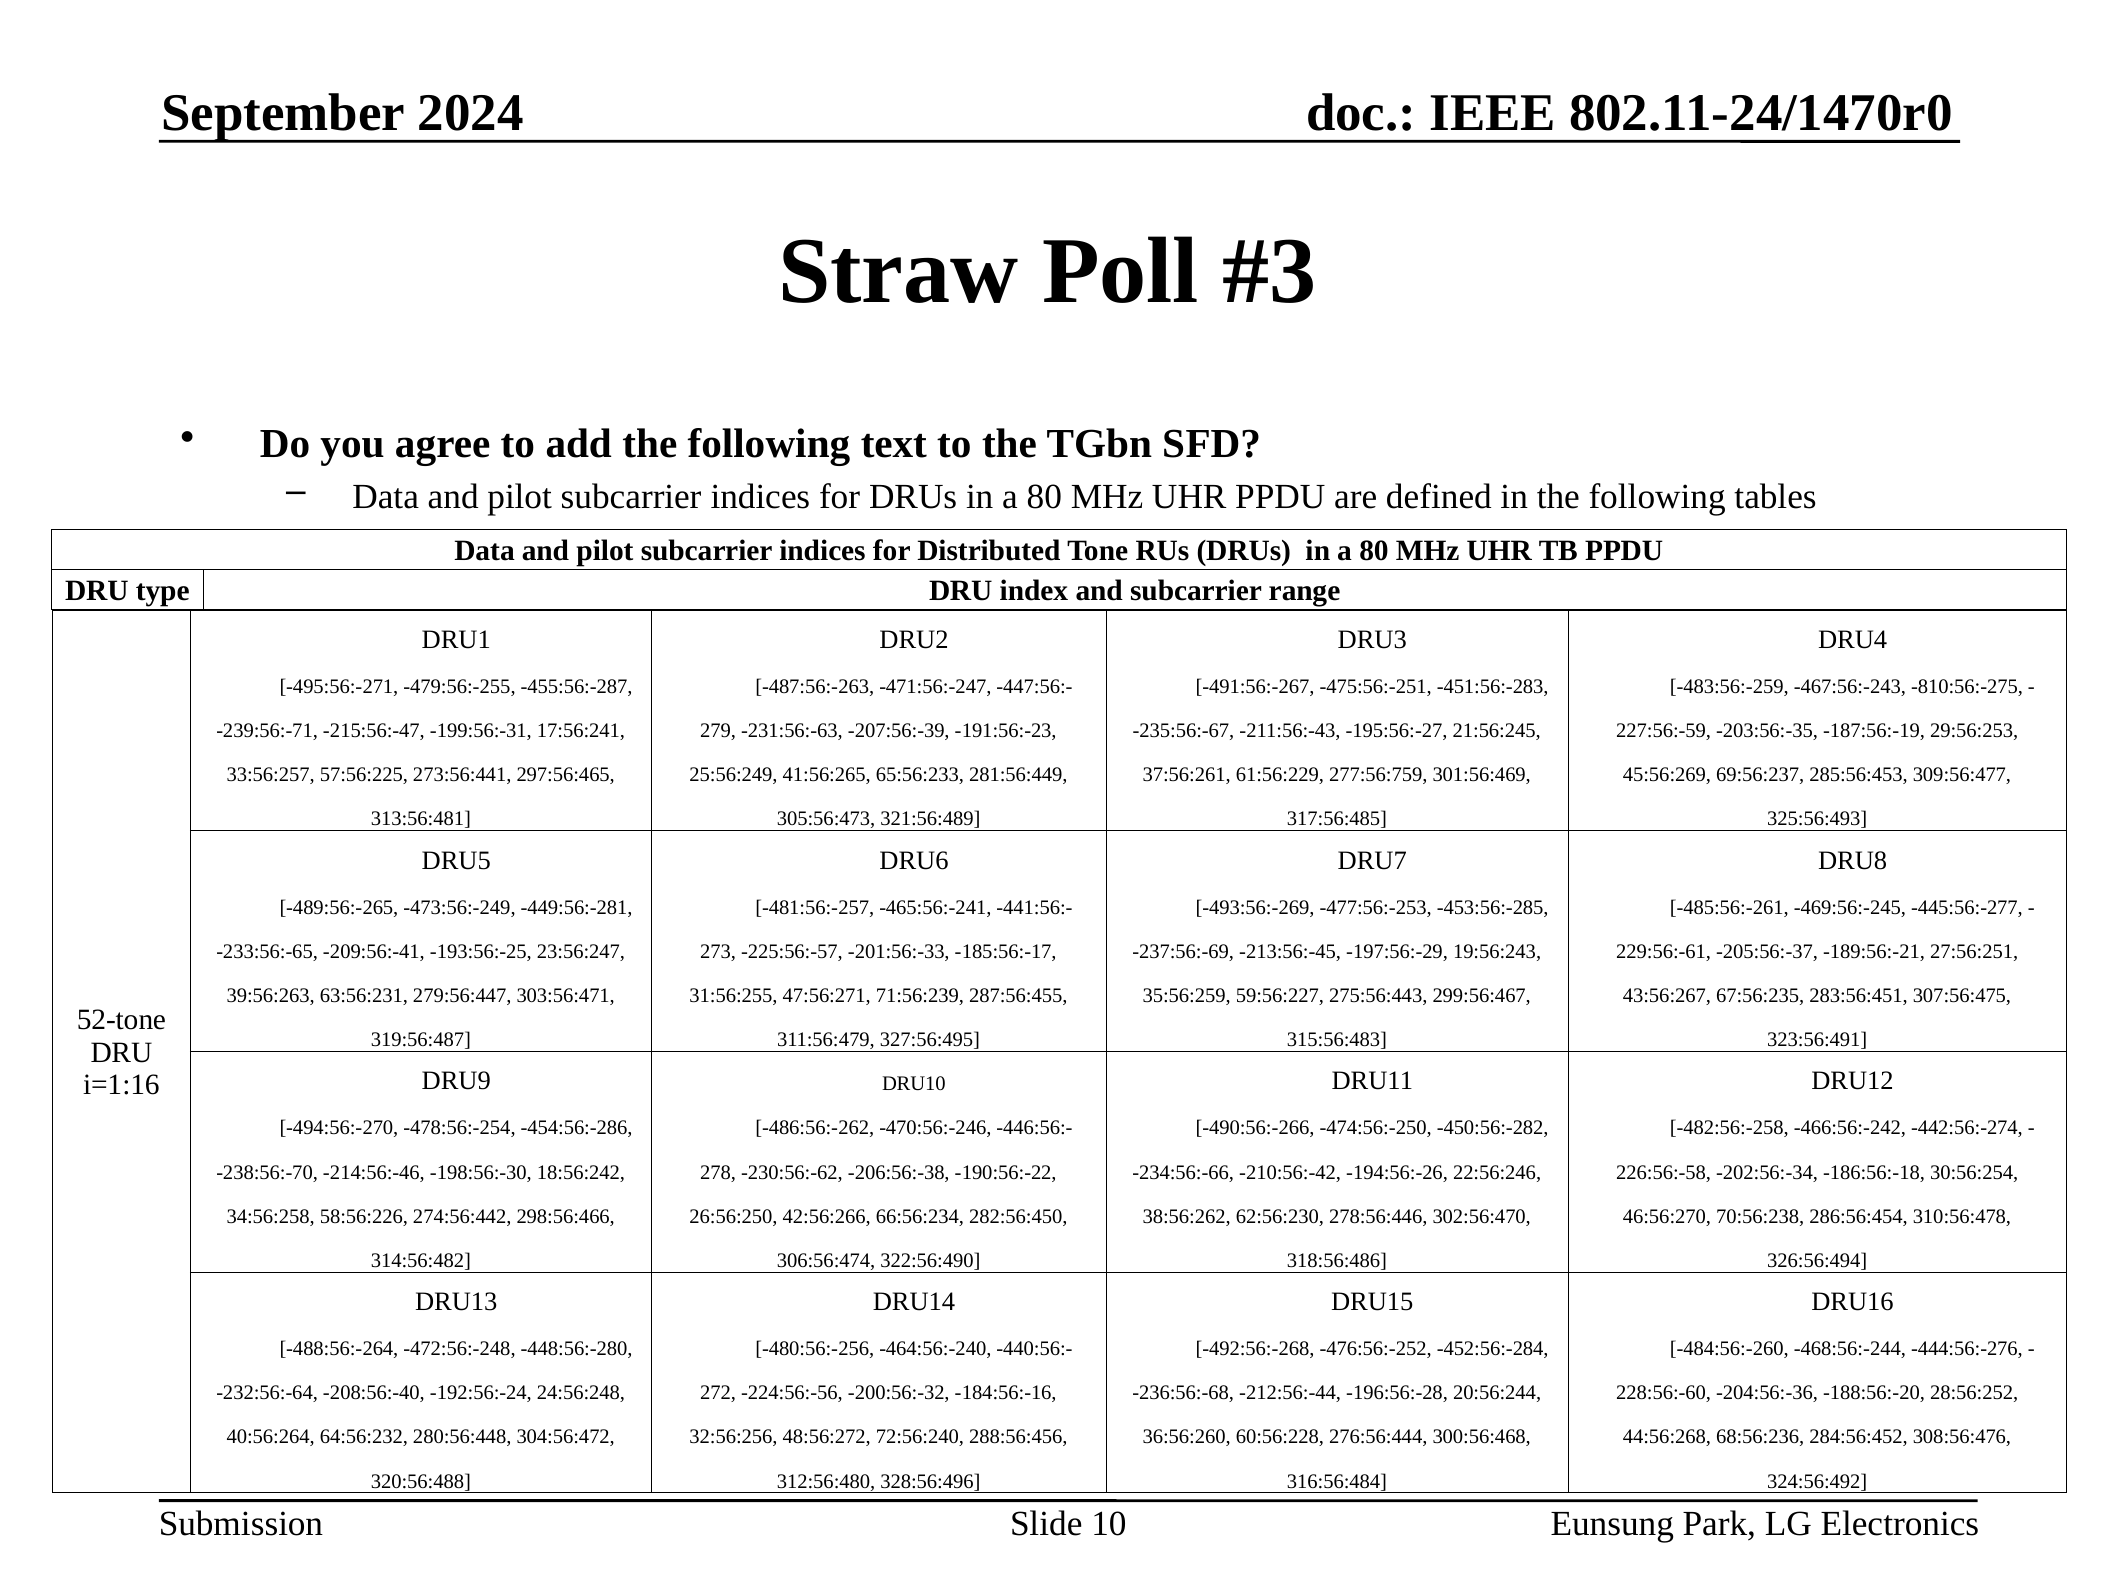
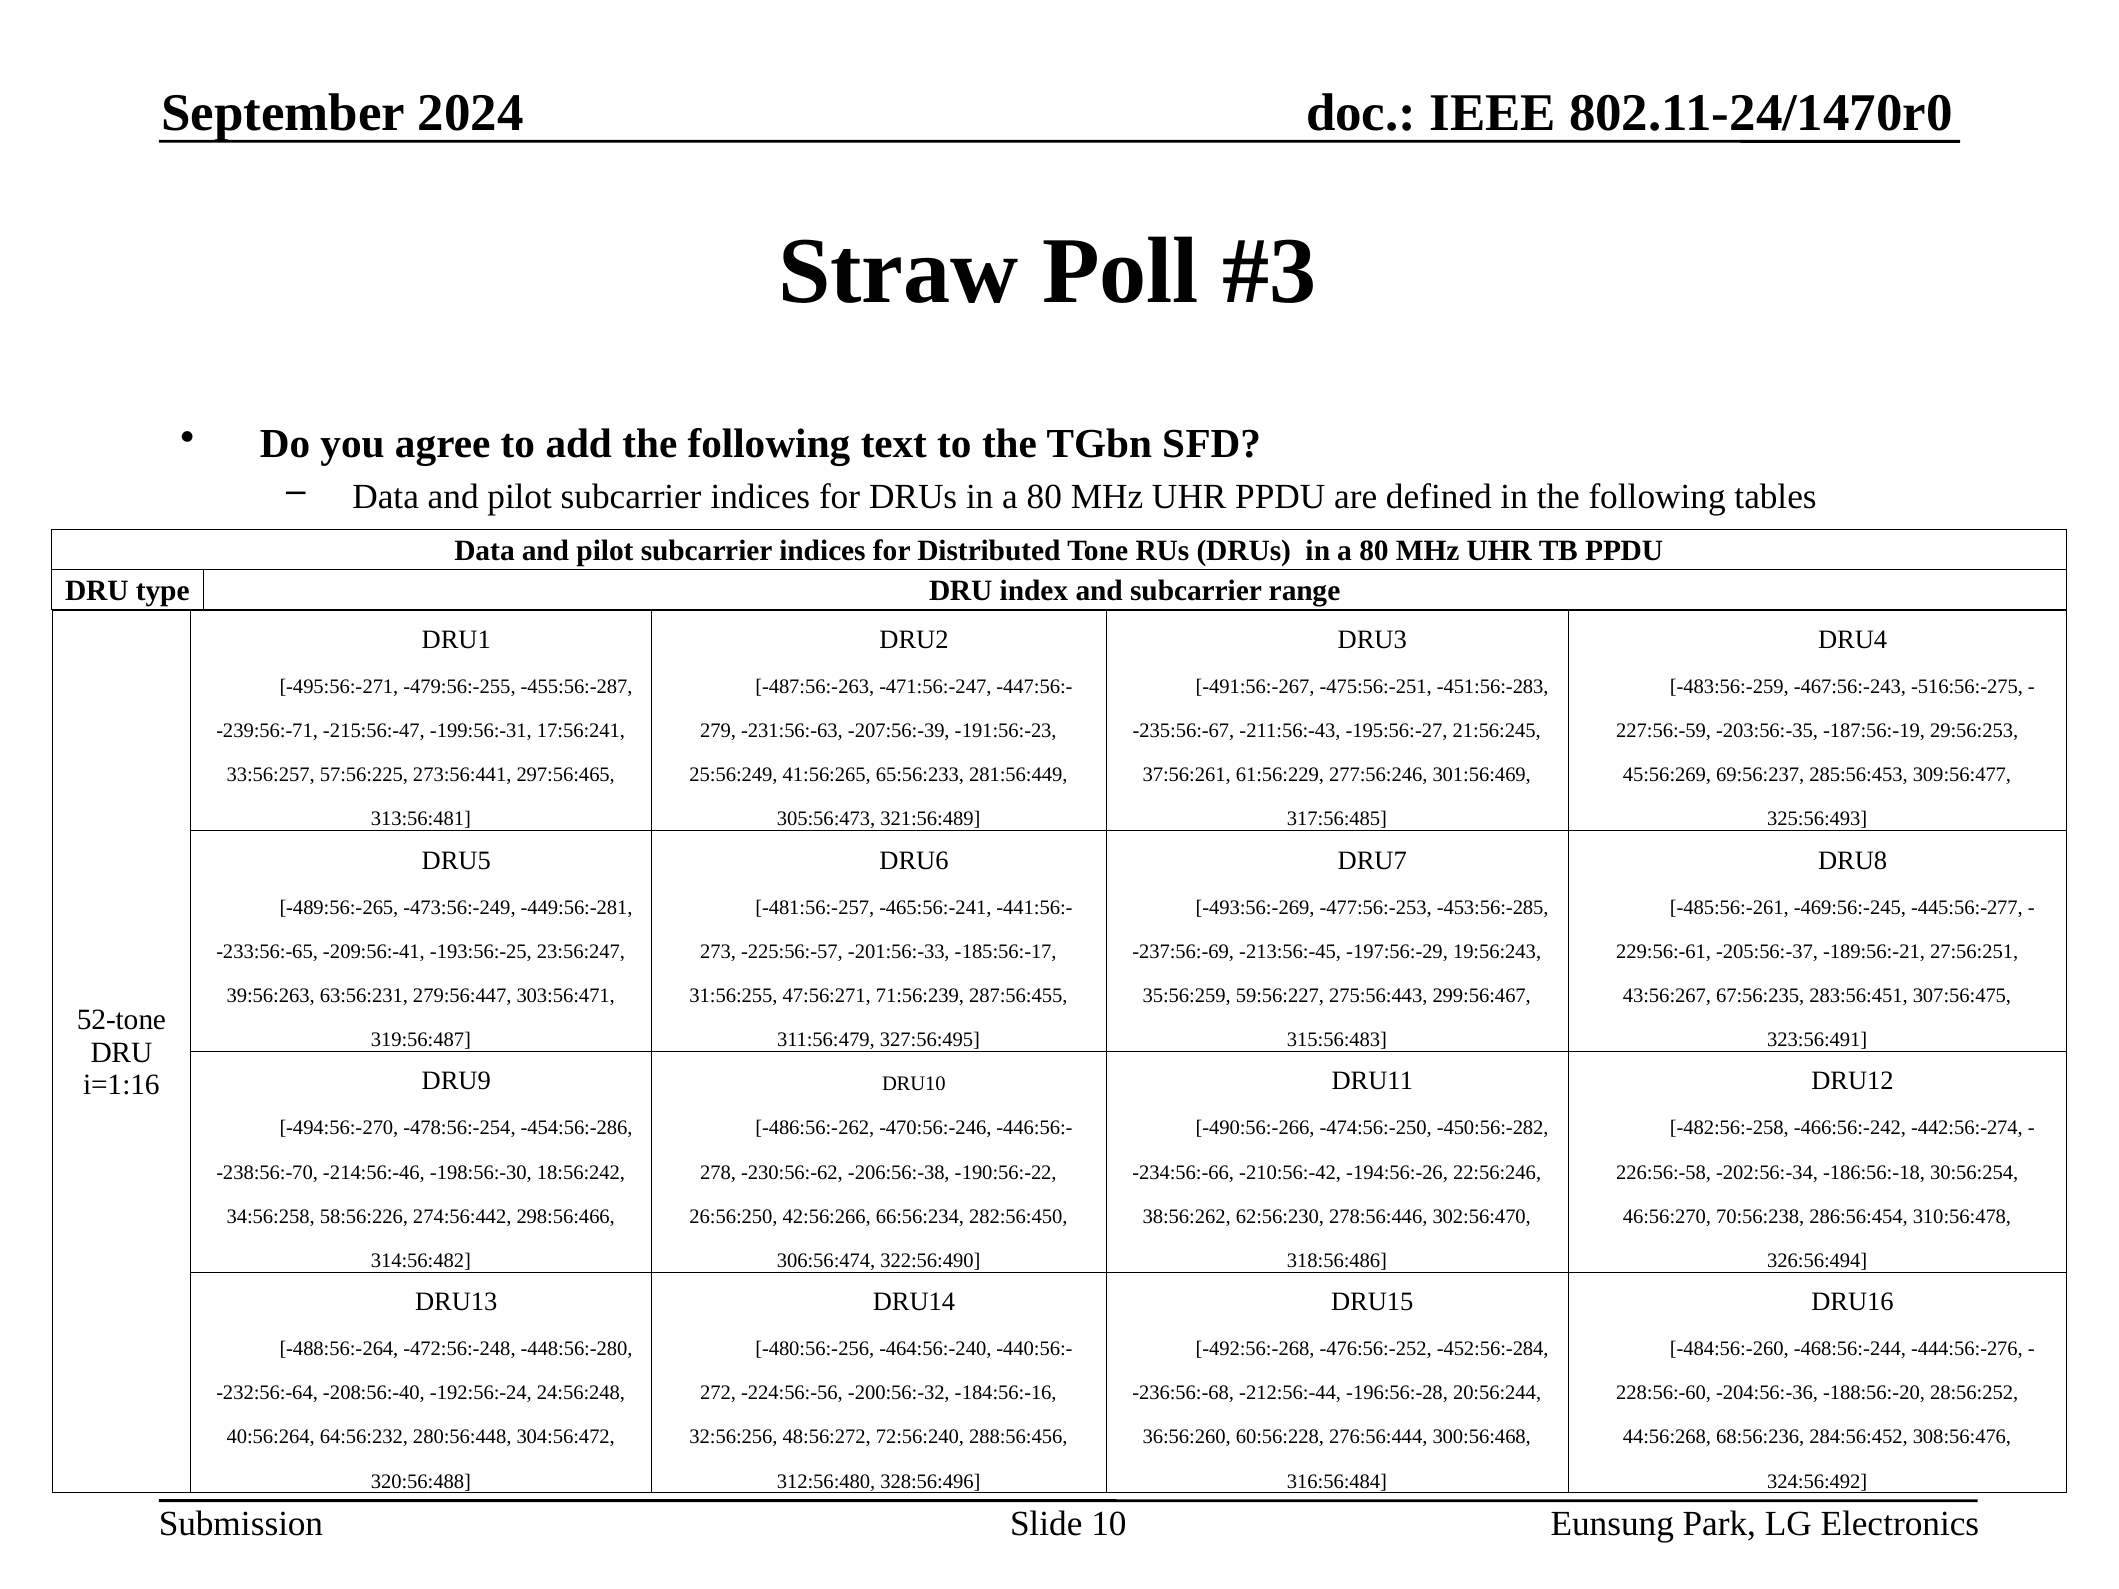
-810:56:-275: -810:56:-275 -> -516:56:-275 (1967, 687)
277:56:759: 277:56:759 -> 277:56:246 (1378, 775)
